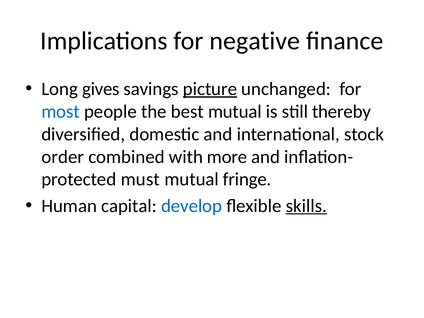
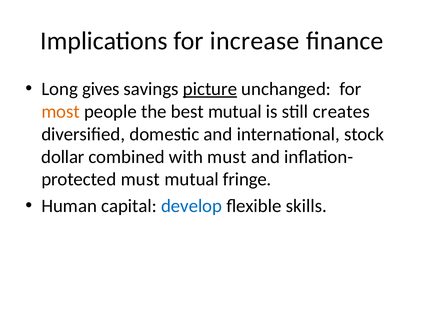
negative: negative -> increase (255, 41)
most colour: blue -> orange (61, 112)
thereby: thereby -> creates (341, 112)
order: order -> dollar (63, 157)
with more: more -> must (227, 157)
skills underline: present -> none (306, 206)
